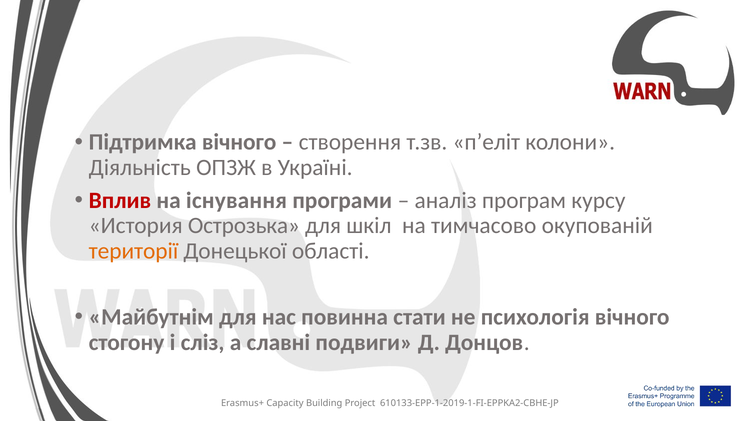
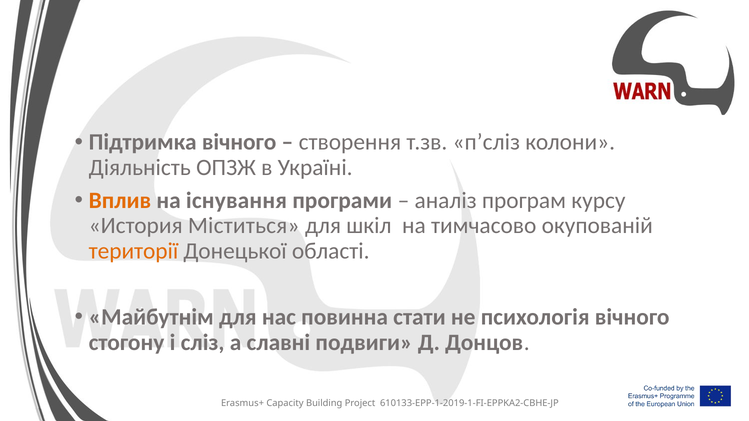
п’еліт: п’еліт -> п’сліз (486, 142)
Вплив colour: red -> orange (120, 201)
Острозька: Острозька -> Міститься (244, 226)
